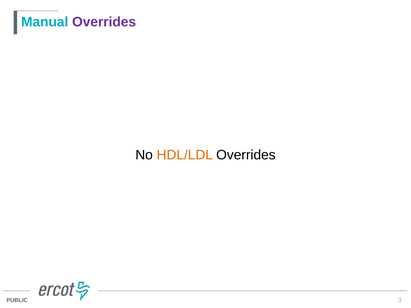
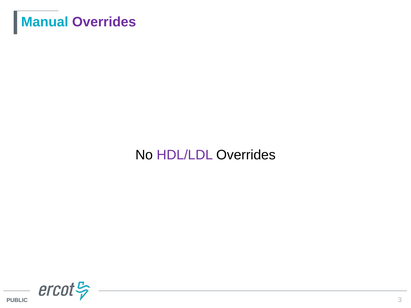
HDL/LDL colour: orange -> purple (185, 155)
